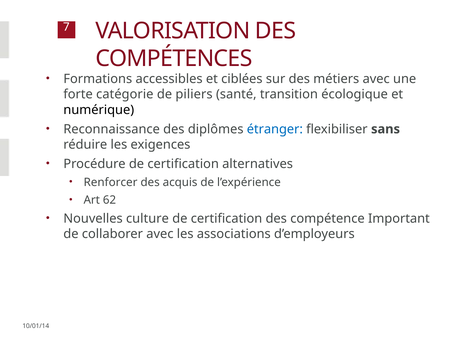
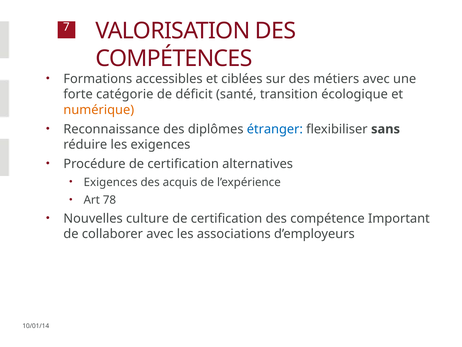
piliers: piliers -> déficit (194, 94)
numérique colour: black -> orange (99, 110)
Renforcer: Renforcer -> Exigences (111, 182)
62: 62 -> 78 (109, 200)
